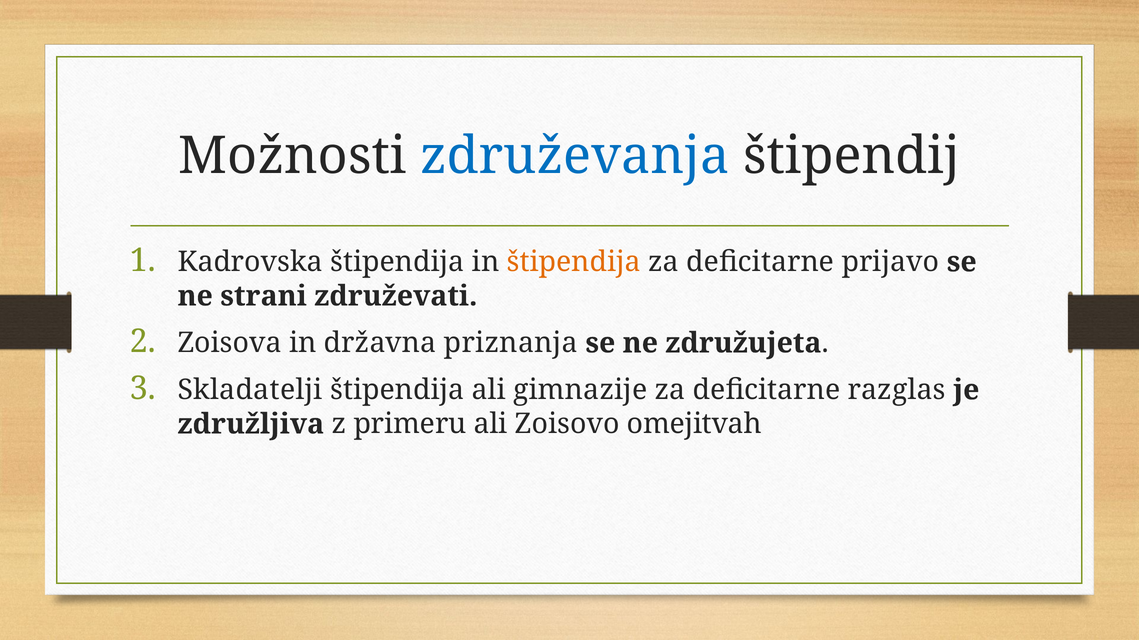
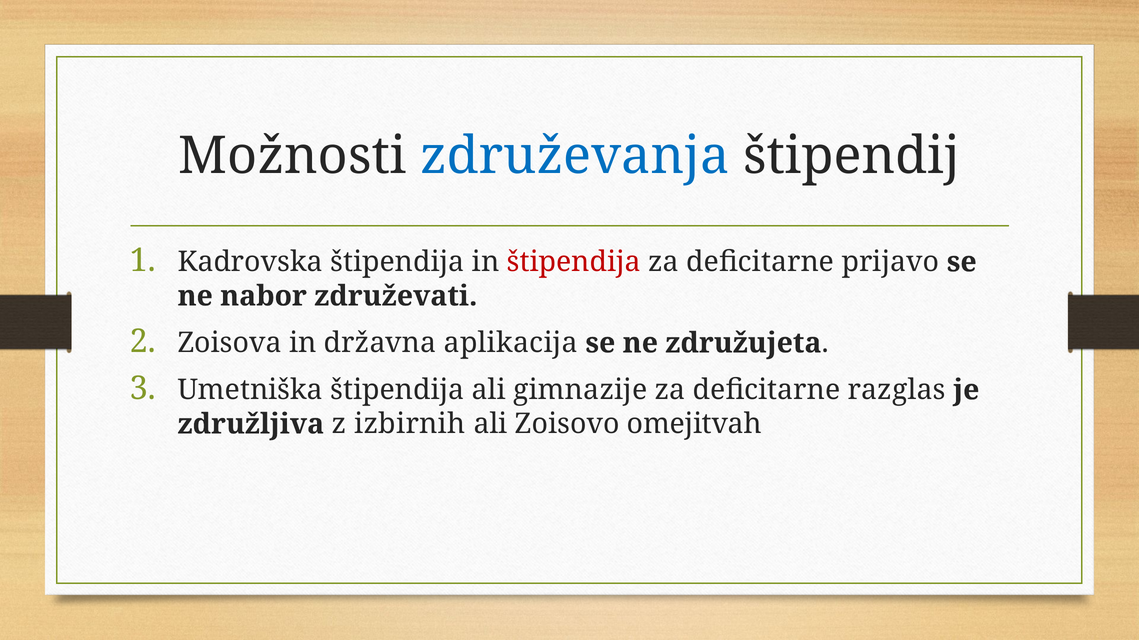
štipendija colour: orange -> red (574, 262)
strani: strani -> nabor (264, 296)
priznanja: priznanja -> aplikacija (511, 343)
Skladatelji: Skladatelji -> Umetniška (250, 390)
primeru: primeru -> izbirnih (410, 425)
